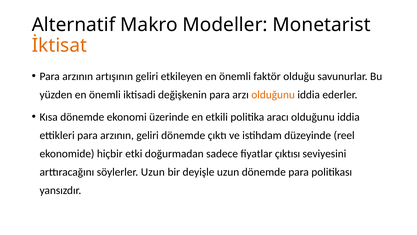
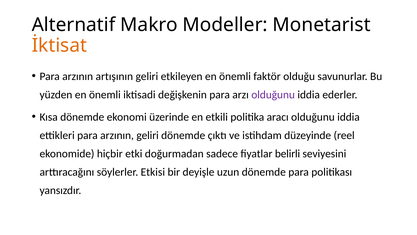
olduğunu colour: orange -> purple (273, 95)
çıktısı: çıktısı -> belirli (288, 153)
söylerler Uzun: Uzun -> Etkisi (153, 172)
